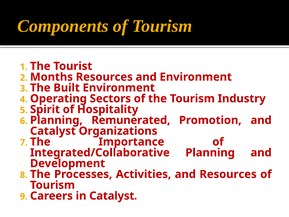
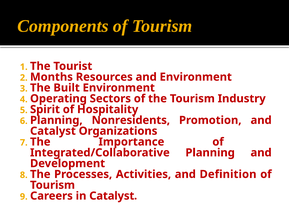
Remunerated: Remunerated -> Nonresidents (131, 120)
and Resources: Resources -> Definition (228, 174)
